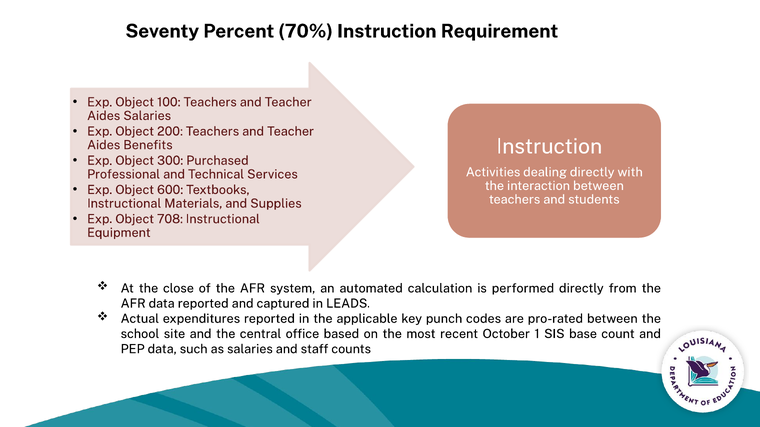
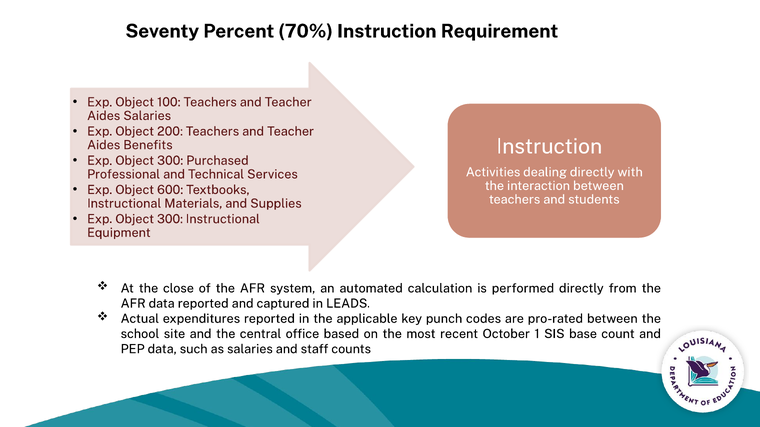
708: 708 -> 300 (170, 219)
